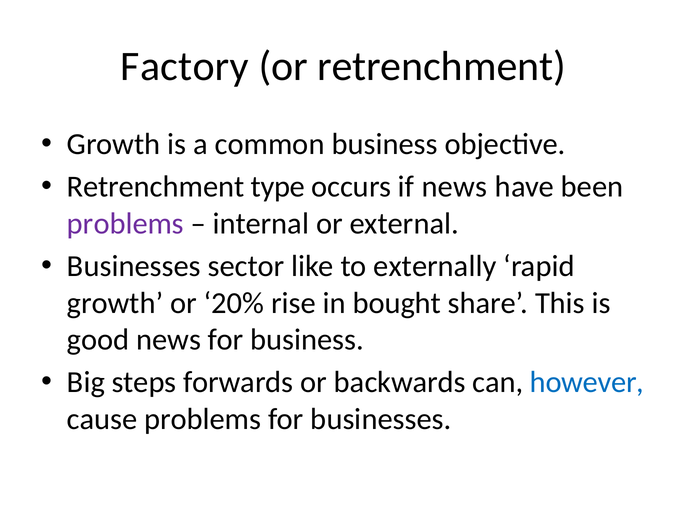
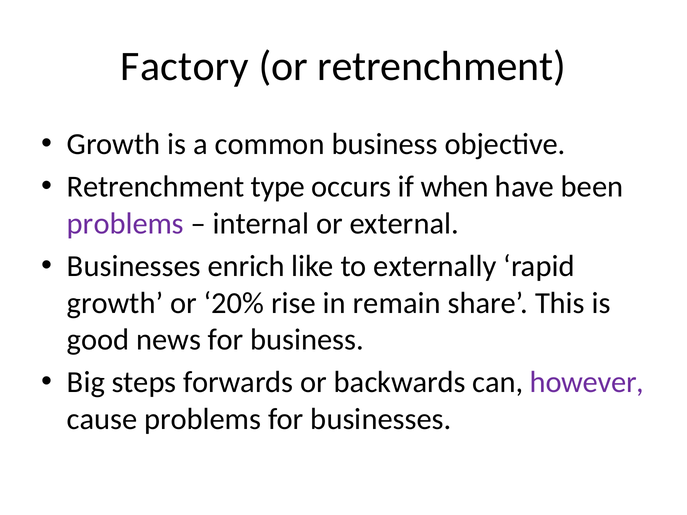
if news: news -> when (455, 187)
sector: sector -> enrich (246, 266)
bought: bought -> remain (397, 303)
however colour: blue -> purple (587, 383)
